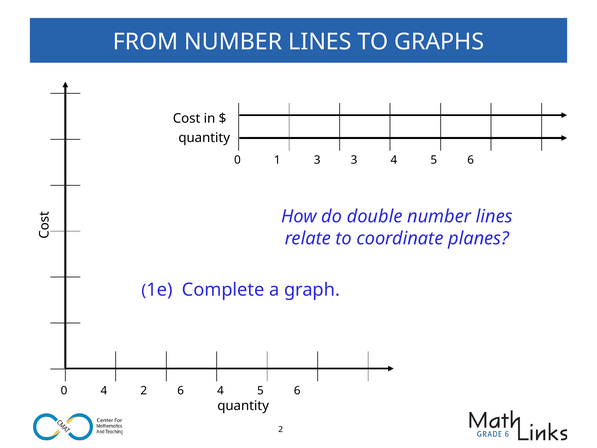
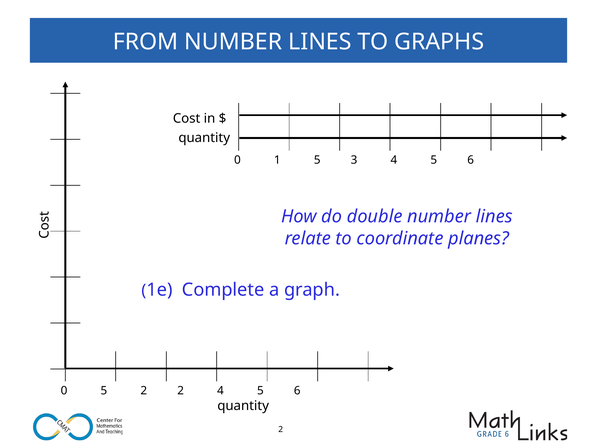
1 3: 3 -> 5 (317, 160)
0 4: 4 -> 5 (104, 390)
2 6: 6 -> 2 (181, 390)
